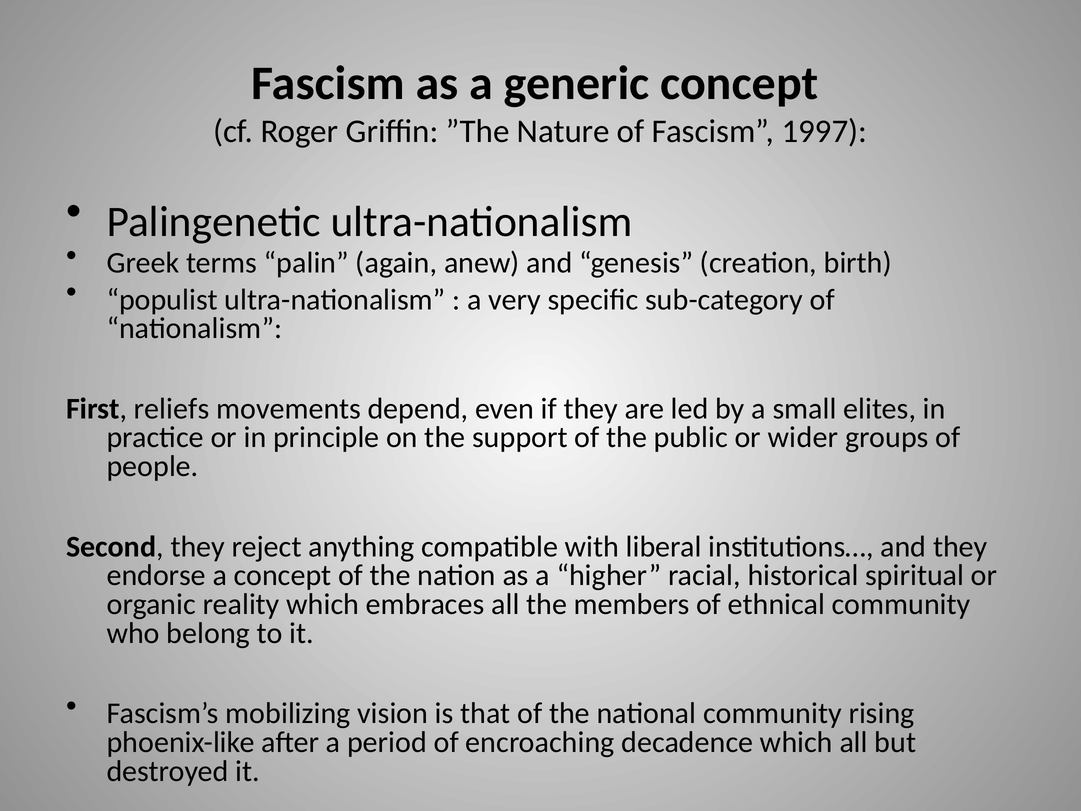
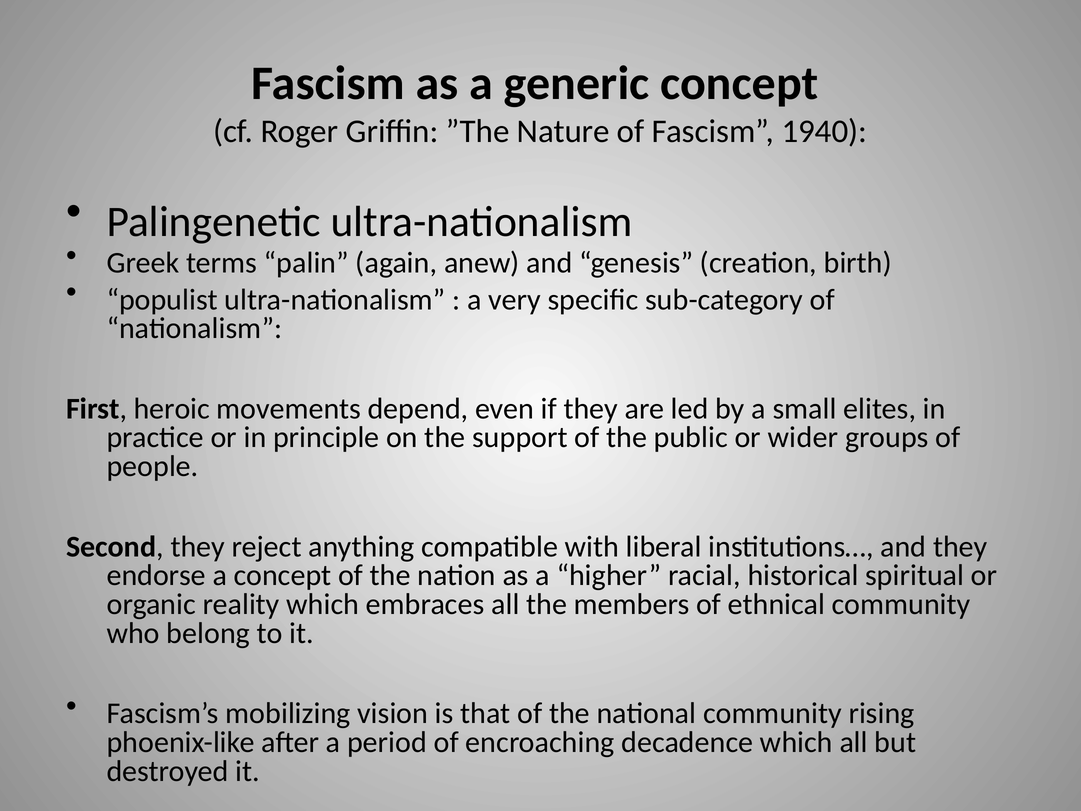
1997: 1997 -> 1940 (824, 131)
reliefs: reliefs -> heroic (172, 409)
